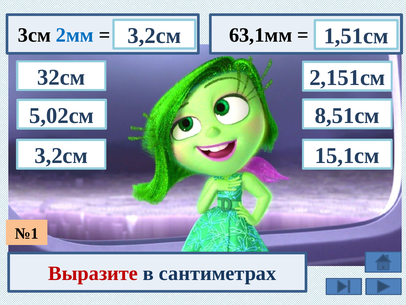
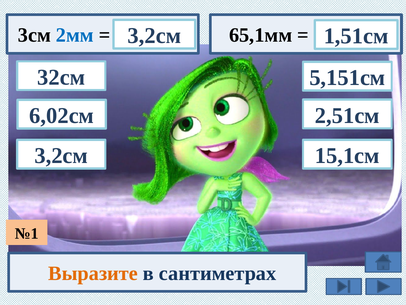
63,1мм: 63,1мм -> 65,1мм (261, 35)
2,151см: 2,151см -> 5,151см (347, 78)
8,51см: 8,51см -> 2,51см (347, 115)
5,02см: 5,02см -> 6,02см (62, 115)
Выразите colour: red -> orange (93, 273)
